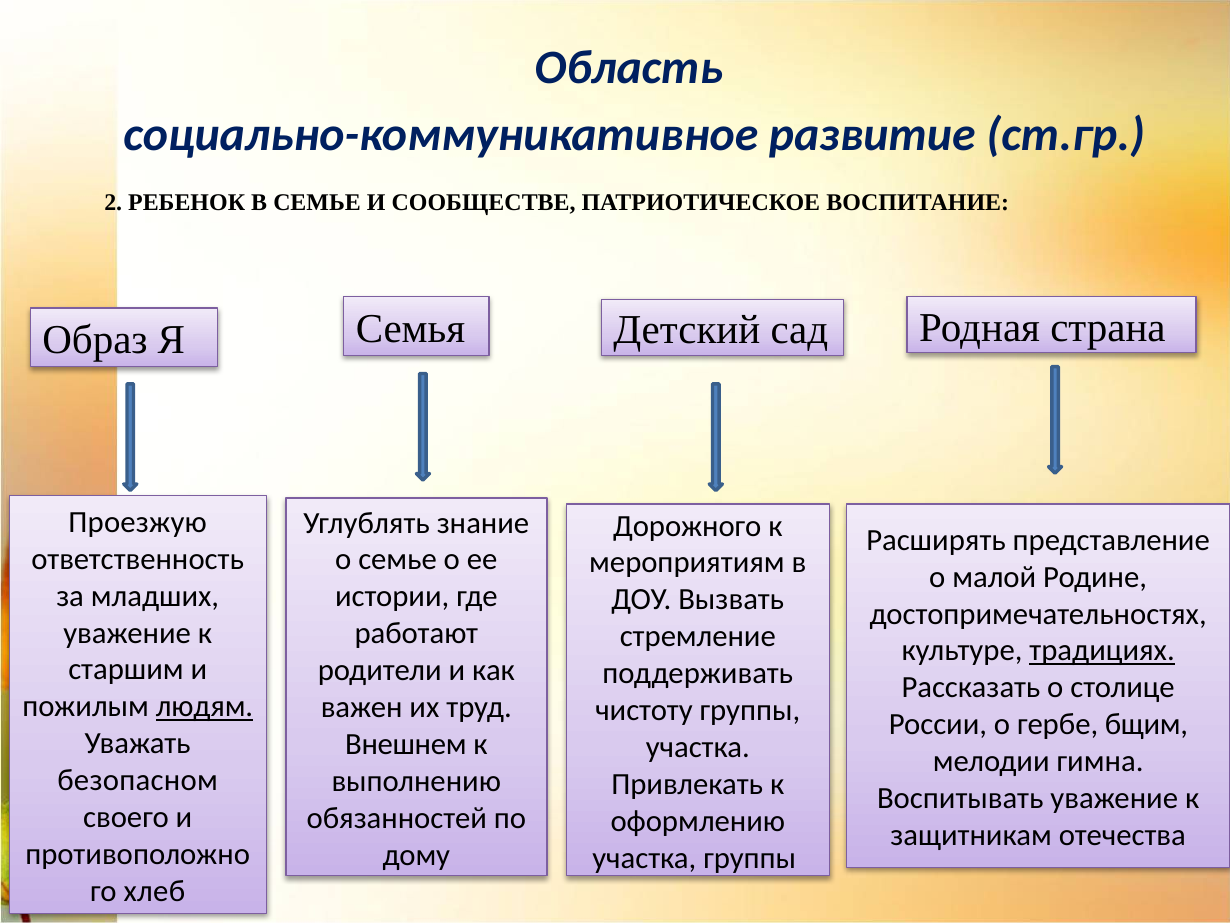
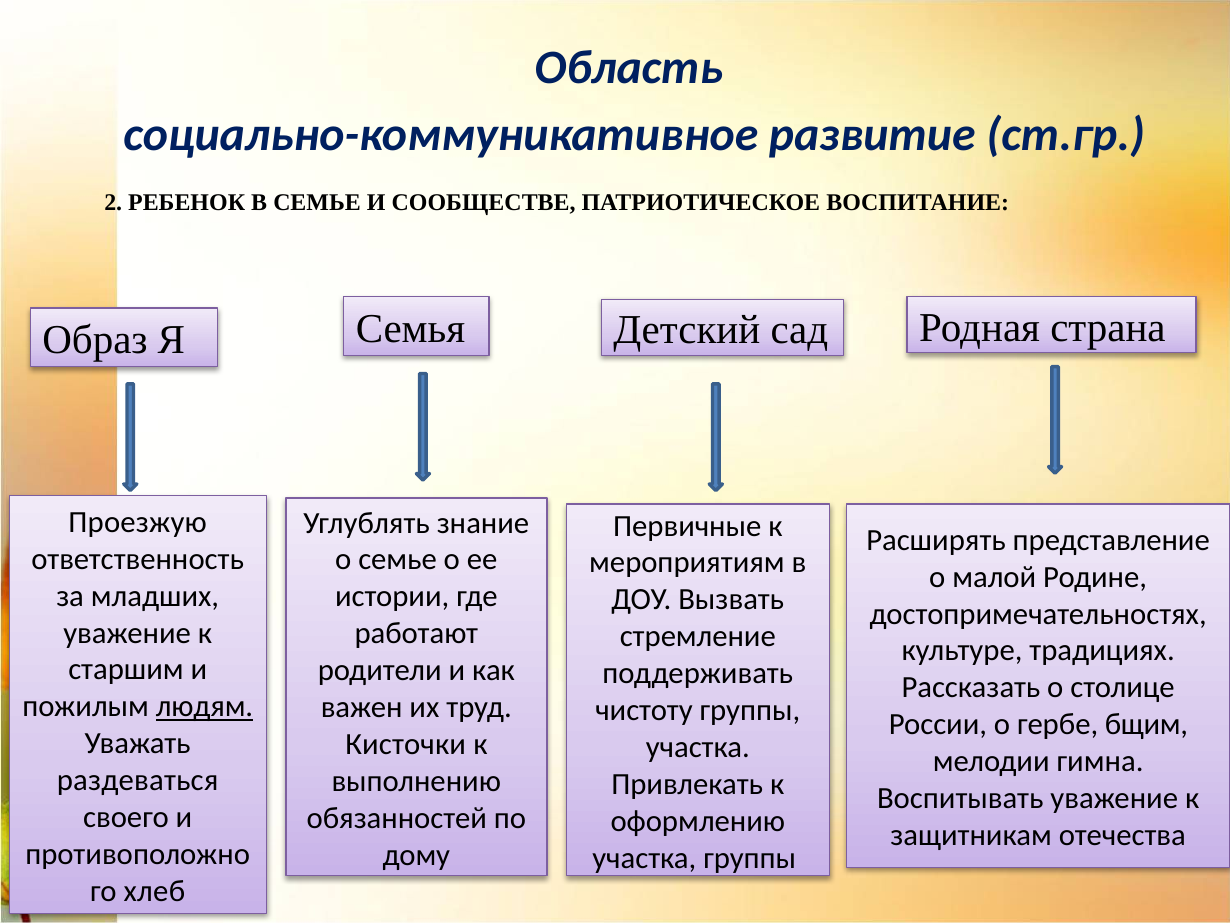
Дорожного: Дорожного -> Первичные (687, 526)
традициях underline: present -> none (1102, 650)
Внешнем: Внешнем -> Кисточки (406, 744)
безопасном: безопасном -> раздеваться (138, 780)
